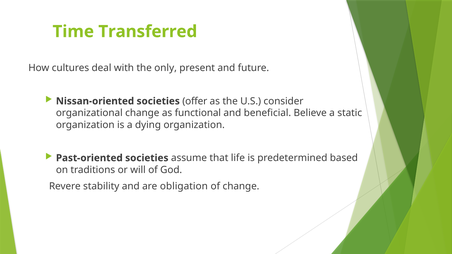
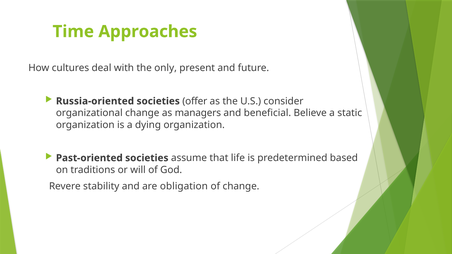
Transferred: Transferred -> Approaches (148, 32)
Nissan-oriented: Nissan-oriented -> Russia-oriented (95, 101)
functional: functional -> managers (198, 113)
